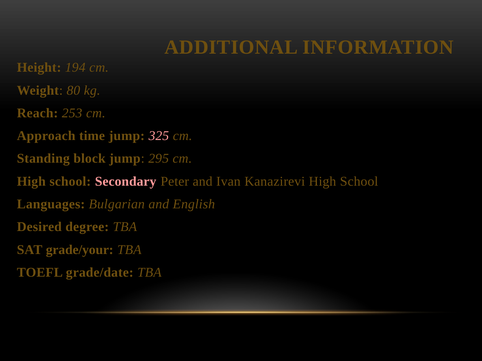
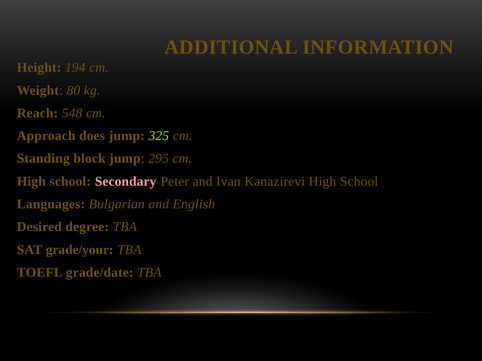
253: 253 -> 548 (72, 113)
time: time -> does (92, 136)
325 colour: pink -> light green (159, 136)
